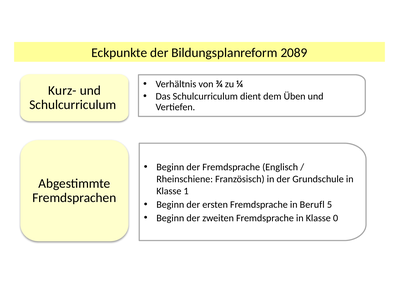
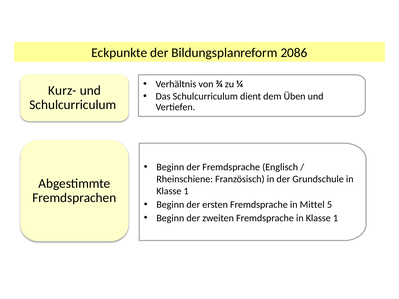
2089: 2089 -> 2086 (294, 53)
Berufl: Berufl -> Mittel (312, 205)
Fremdsprache in Klasse 0: 0 -> 1 (336, 218)
